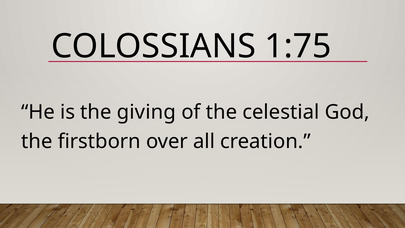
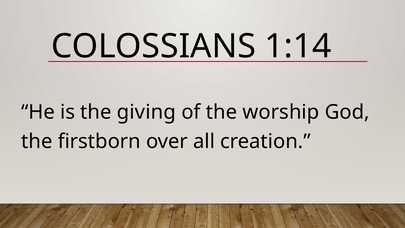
1:75: 1:75 -> 1:14 (298, 46)
celestial: celestial -> worship (281, 112)
